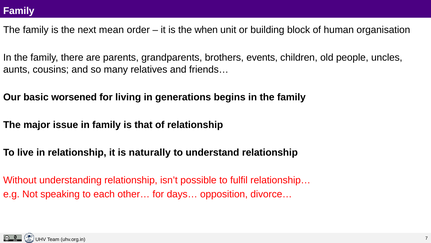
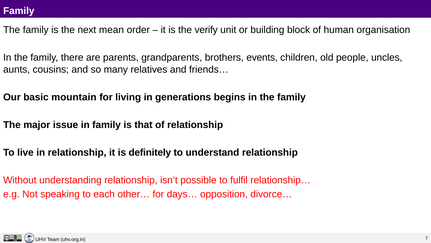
when: when -> verify (206, 30)
worsened: worsened -> mountain (74, 97)
naturally: naturally -> definitely (150, 152)
